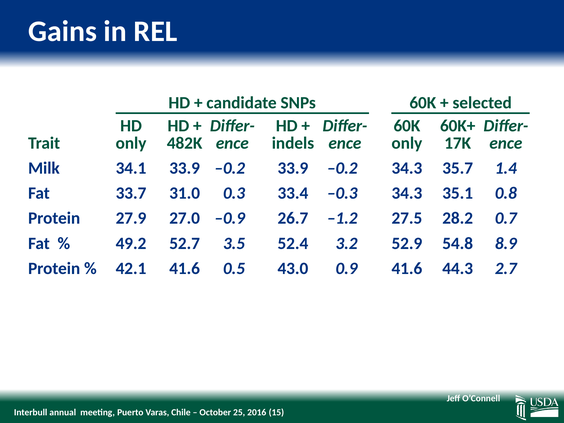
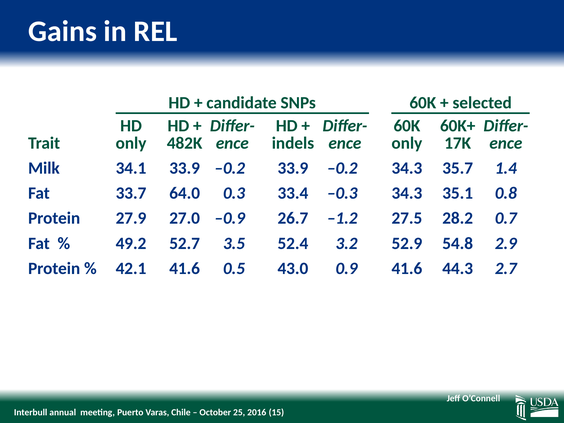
31.0: 31.0 -> 64.0 (185, 193)
8.9: 8.9 -> 2.9 (506, 243)
